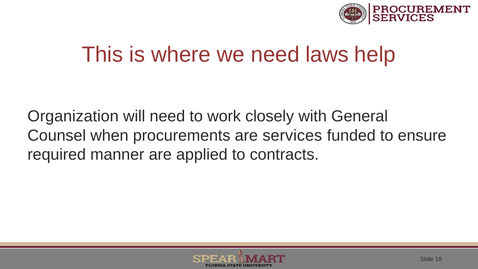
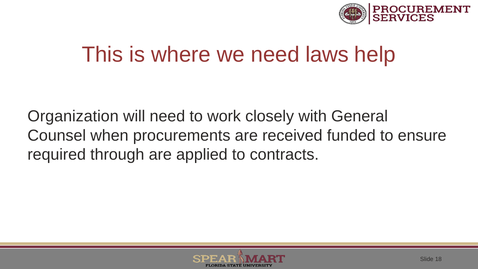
services: services -> received (292, 135)
manner: manner -> through (117, 155)
